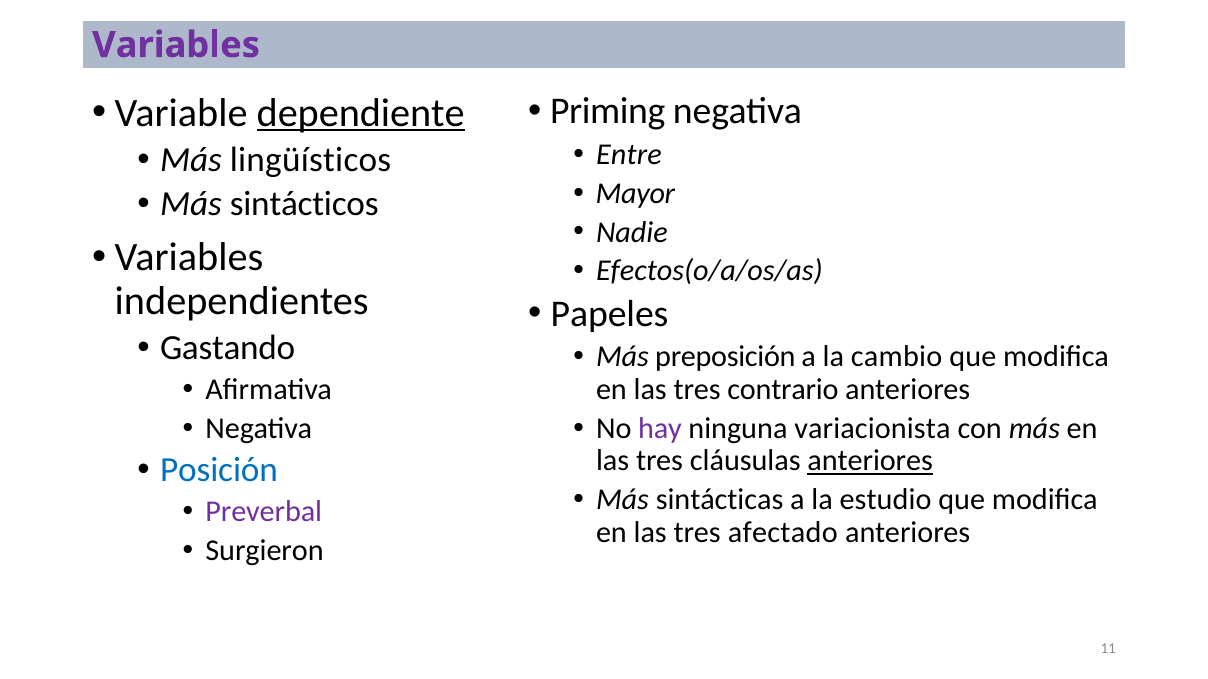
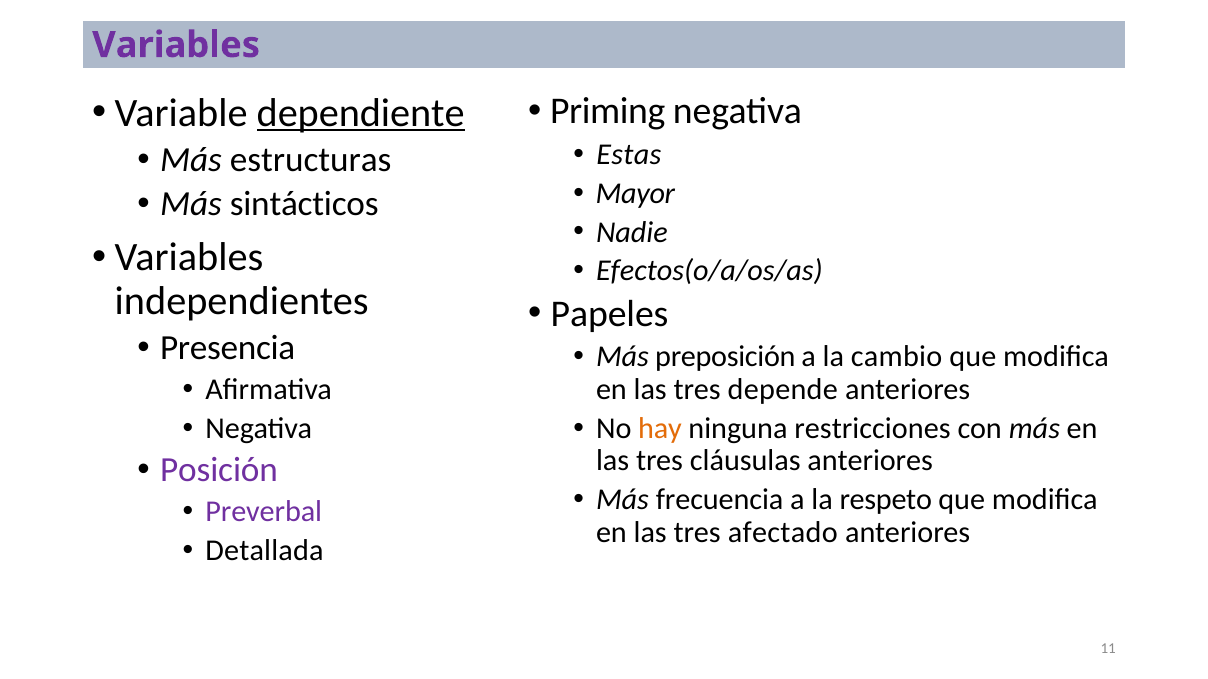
Entre: Entre -> Estas (629, 155)
lingüísticos: lingüísticos -> estructuras (311, 160)
Gastando: Gastando -> Presencia (228, 348)
contrario: contrario -> depende (783, 390)
hay colour: purple -> orange (660, 429)
variacionista: variacionista -> restricciones (872, 429)
anteriores underline: present -> none (870, 461)
Posición colour: blue -> purple (219, 470)
sintácticas: sintácticas -> frecuencia (720, 500)
estudio: estudio -> respeto (886, 500)
Surgieron: Surgieron -> Detallada (264, 551)
